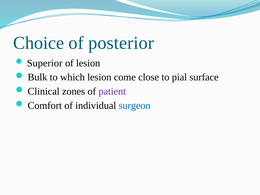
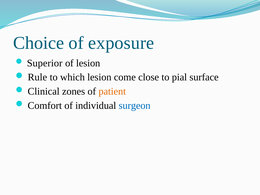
posterior: posterior -> exposure (121, 43)
Bulk: Bulk -> Rule (37, 77)
patient colour: purple -> orange (112, 91)
